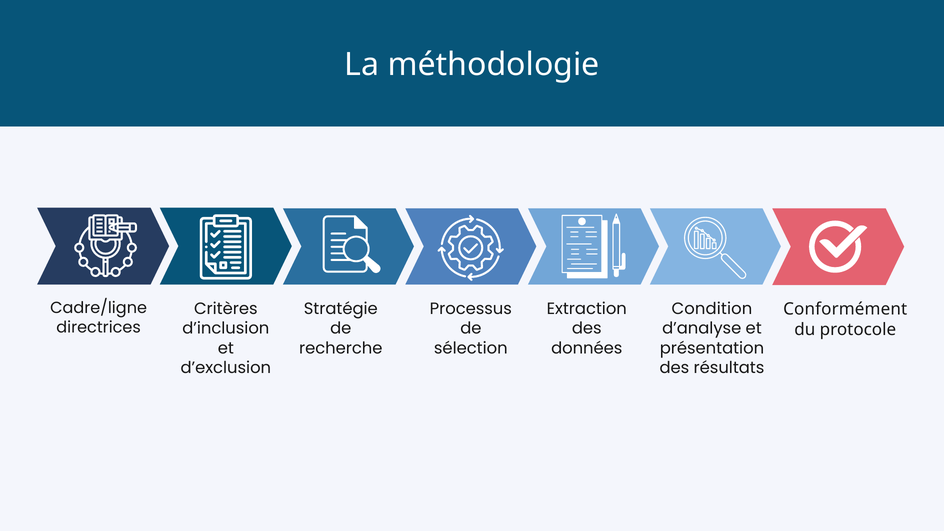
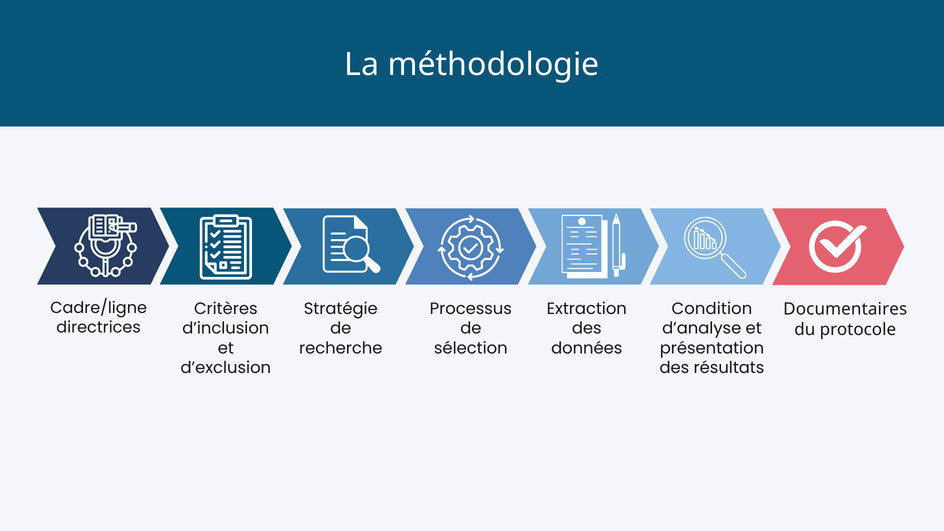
Conformément: Conformément -> Documentaires (845, 309)
